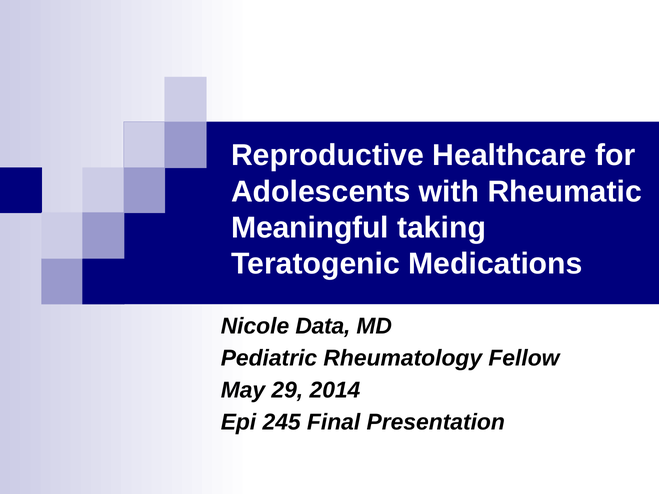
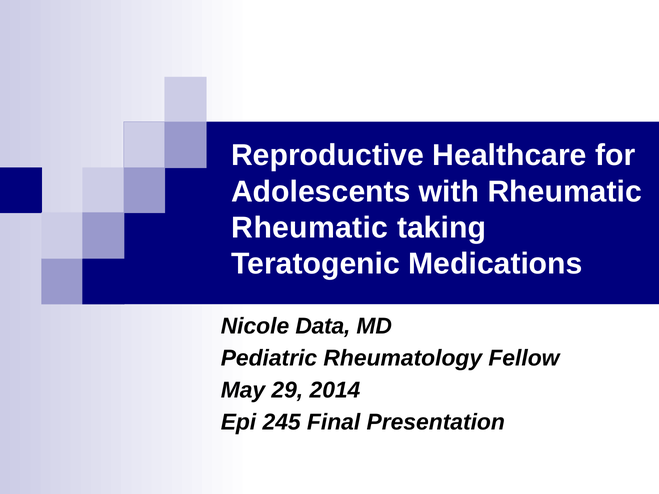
Meaningful: Meaningful -> Rheumatic (310, 228)
